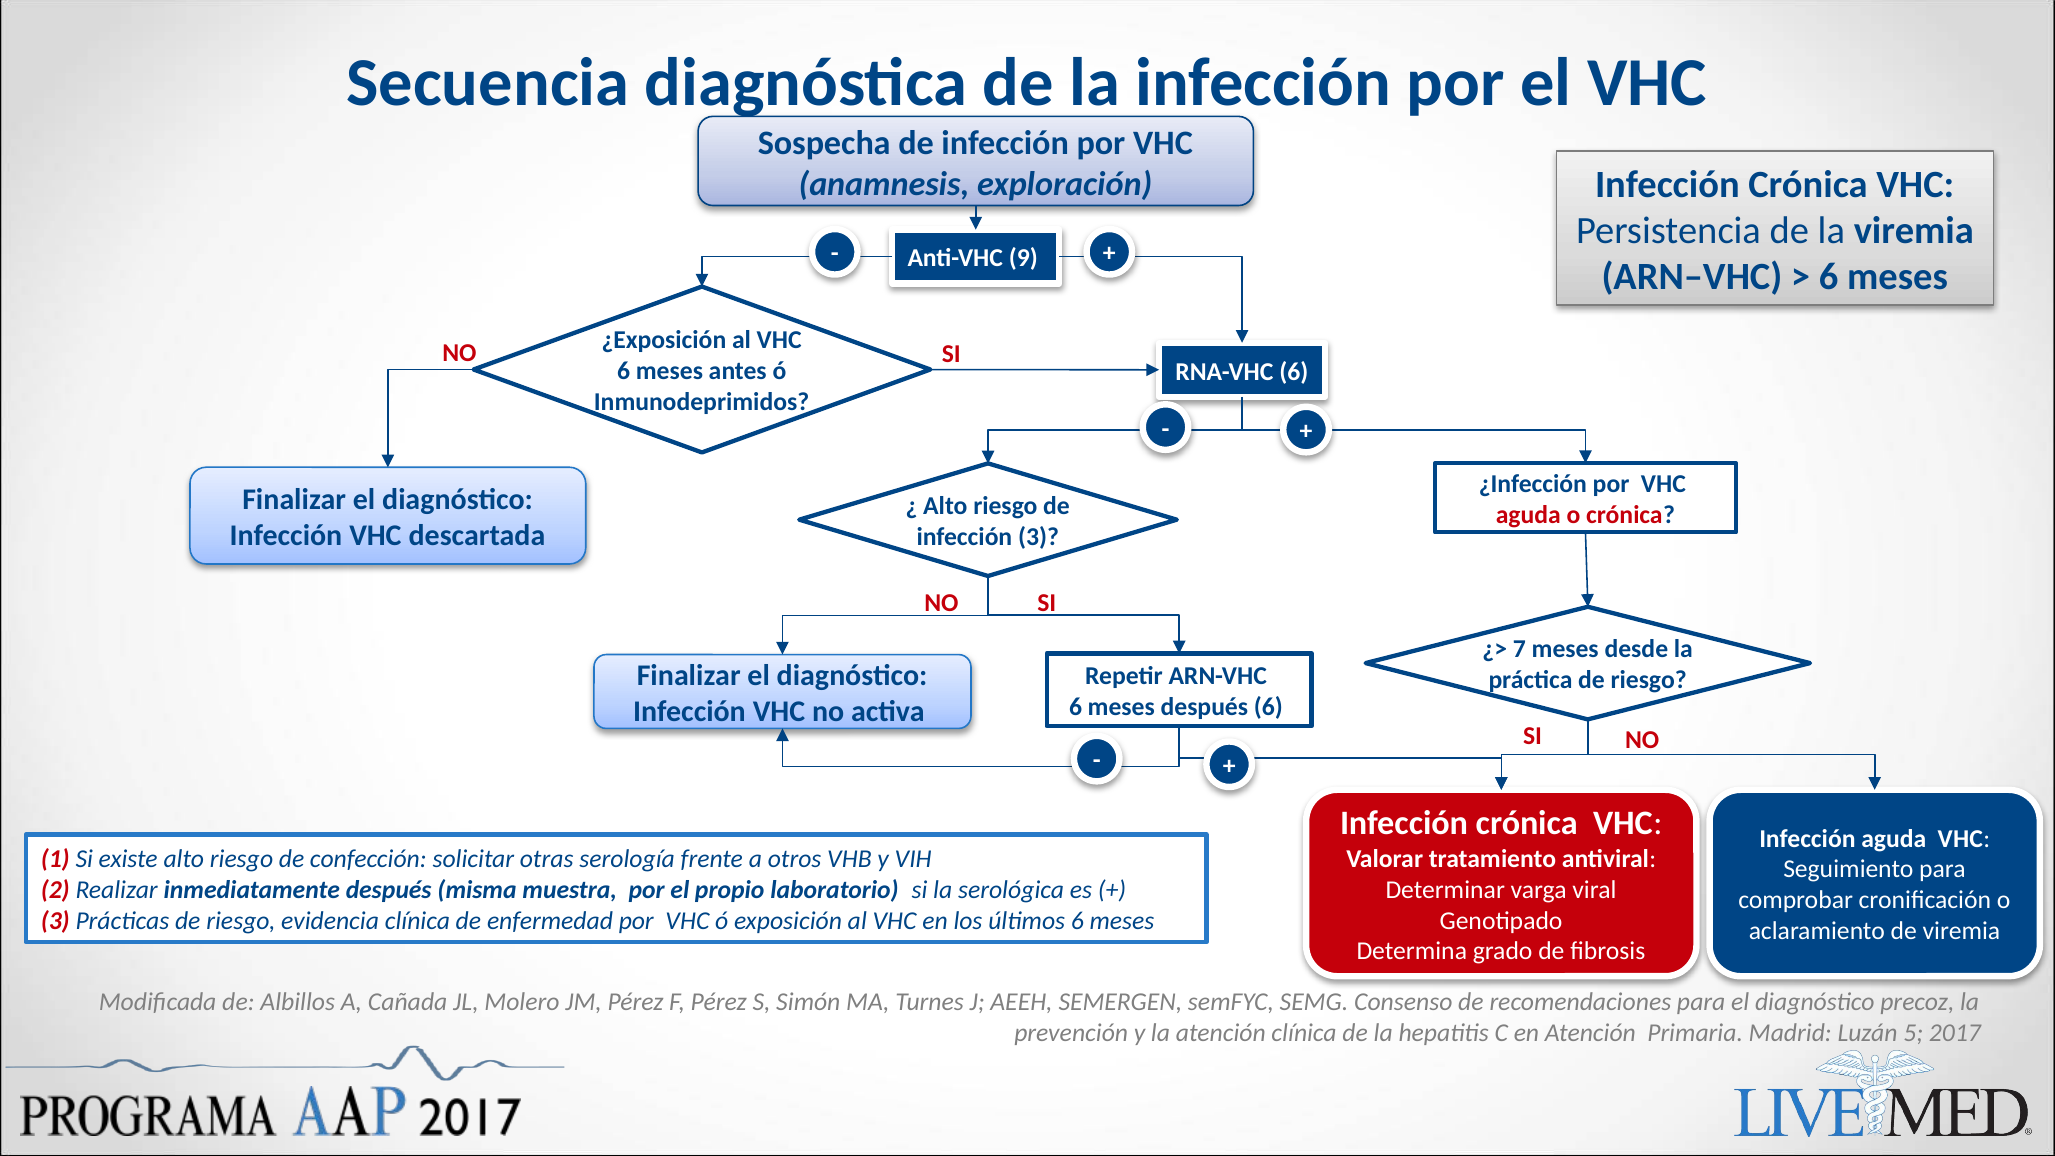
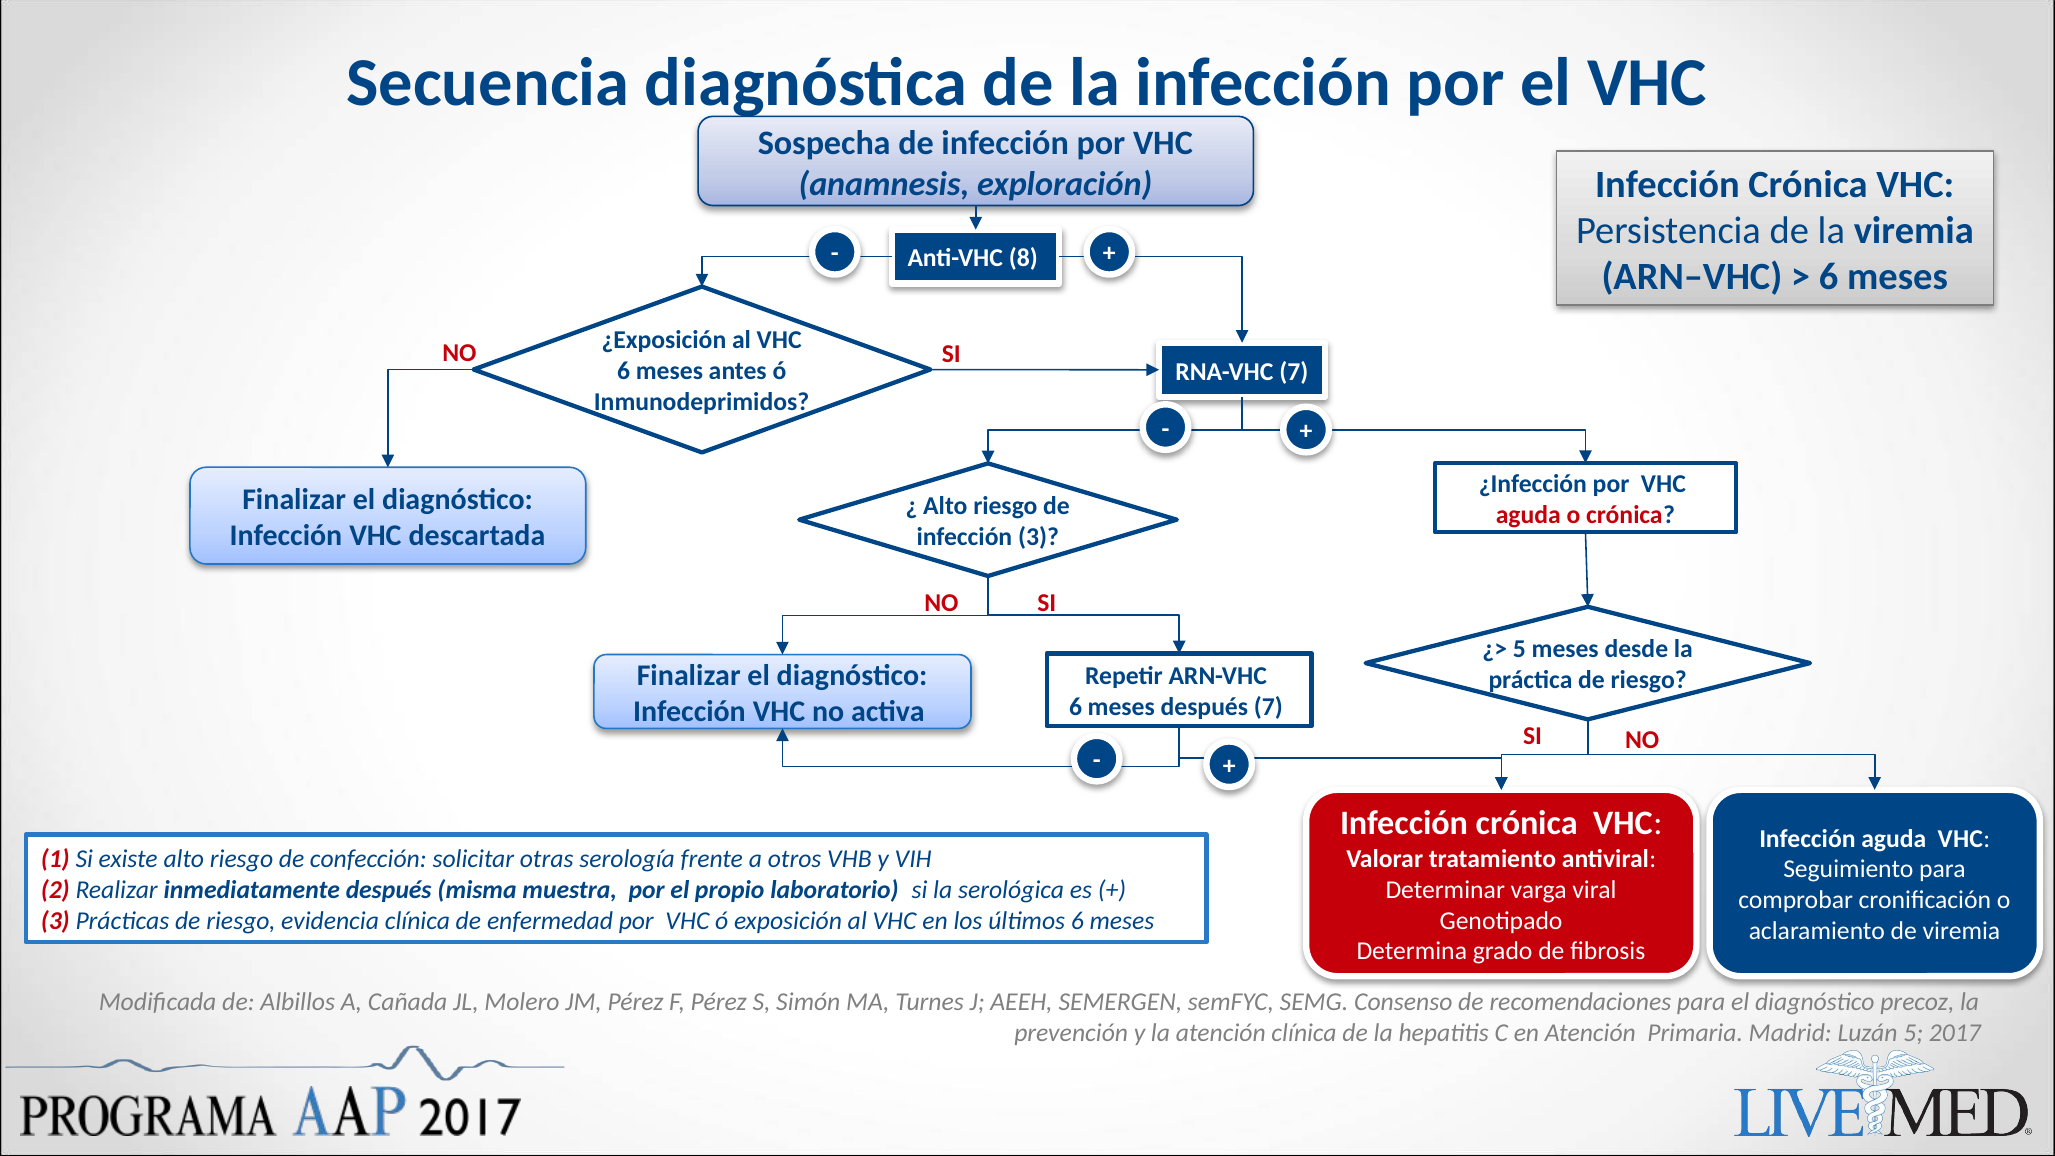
9: 9 -> 8 (1023, 258)
RNA-VHC 6: 6 -> 7 (1294, 372)
7: 7 -> 5 (1519, 649)
después 6: 6 -> 7 (1268, 707)
